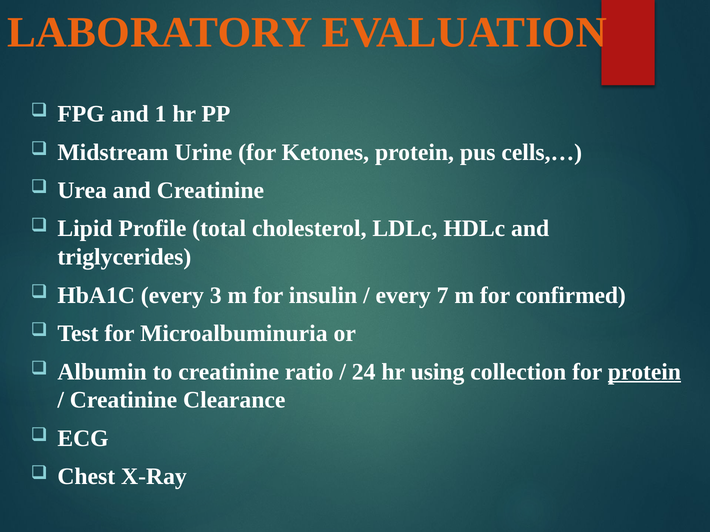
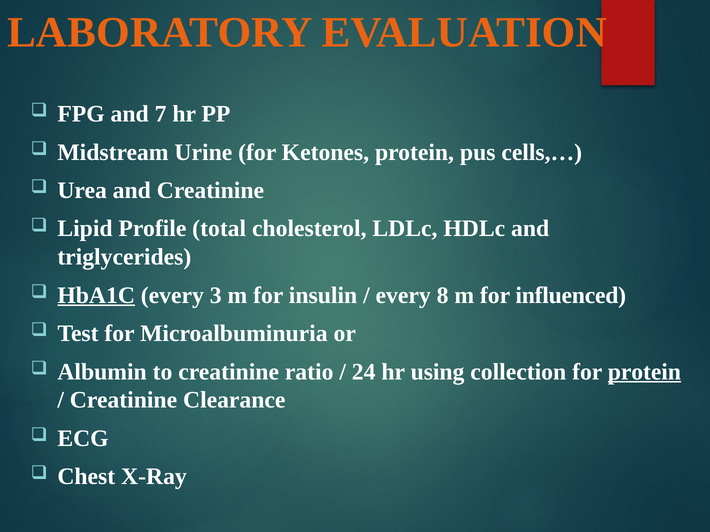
1: 1 -> 7 (161, 114)
HbA1C underline: none -> present (96, 296)
7: 7 -> 8 (443, 296)
confirmed: confirmed -> influenced (571, 296)
